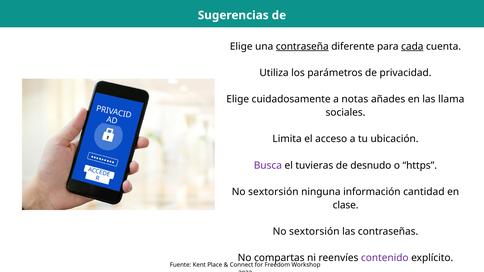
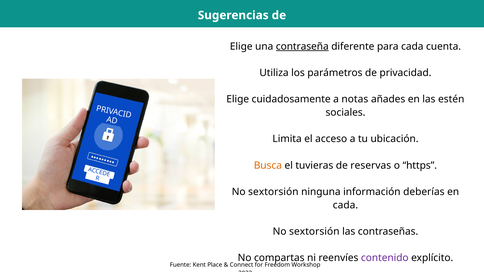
cada underline: present -> none (412, 46)
llama: llama -> estén (451, 99)
Busca colour: purple -> orange (268, 166)
desnudo: desnudo -> reservas (371, 166)
cantidad: cantidad -> deberías (424, 192)
clase: clase -> cada (345, 205)
